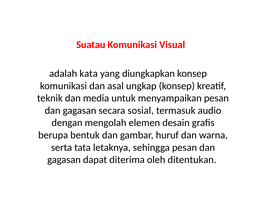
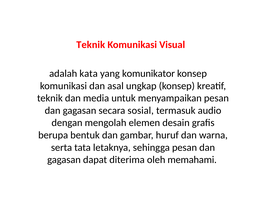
Suatau: Suatau -> Teknik (91, 45)
diungkapkan: diungkapkan -> komunikator (149, 74)
ditentukan: ditentukan -> memahami (192, 160)
